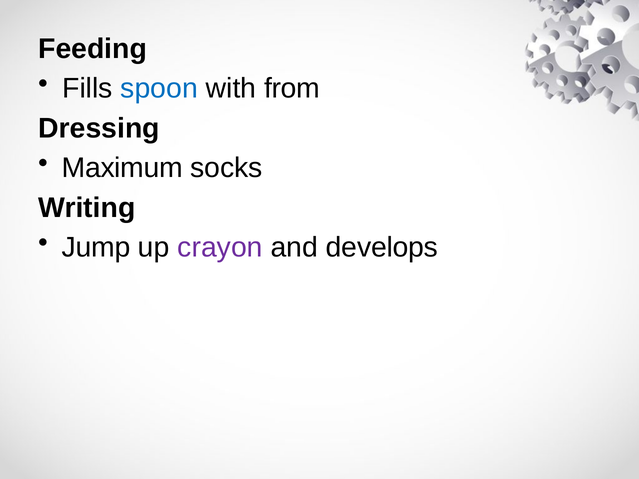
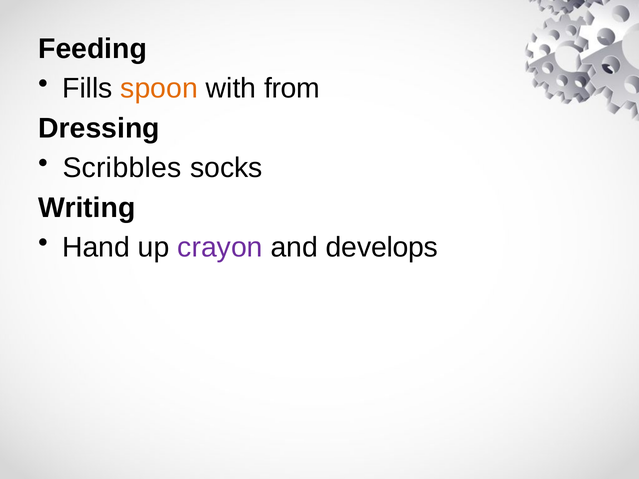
spoon colour: blue -> orange (159, 89)
Maximum: Maximum -> Scribbles (122, 168)
Jump: Jump -> Hand (96, 248)
